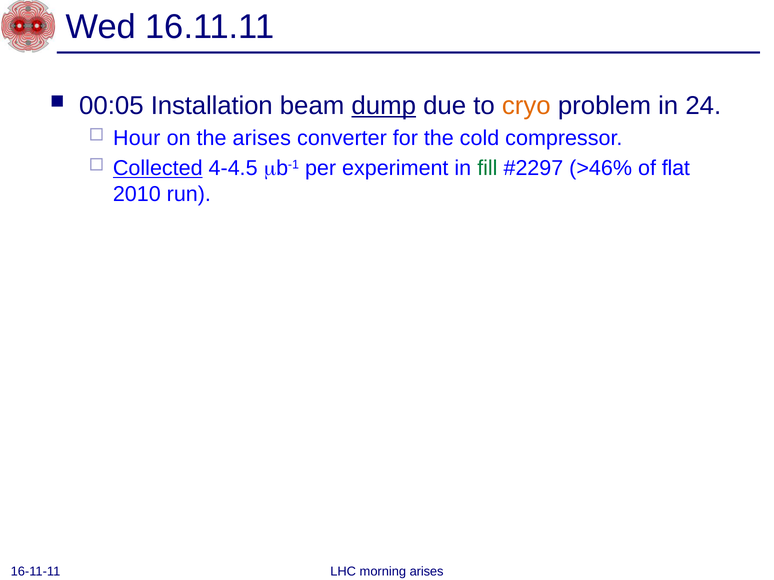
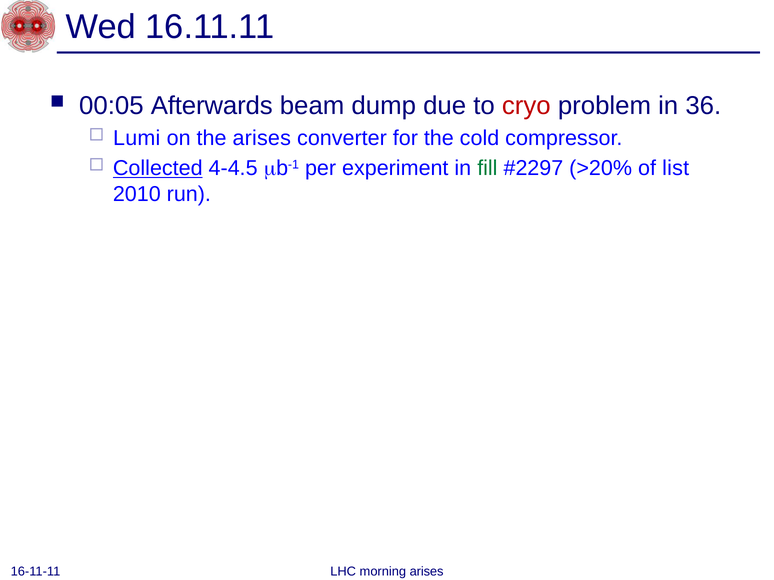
Installation: Installation -> Afterwards (212, 106)
dump underline: present -> none (384, 106)
cryo colour: orange -> red (526, 106)
24: 24 -> 36 (703, 106)
Hour: Hour -> Lumi (137, 138)
>46%: >46% -> >20% (601, 168)
flat: flat -> list (676, 168)
